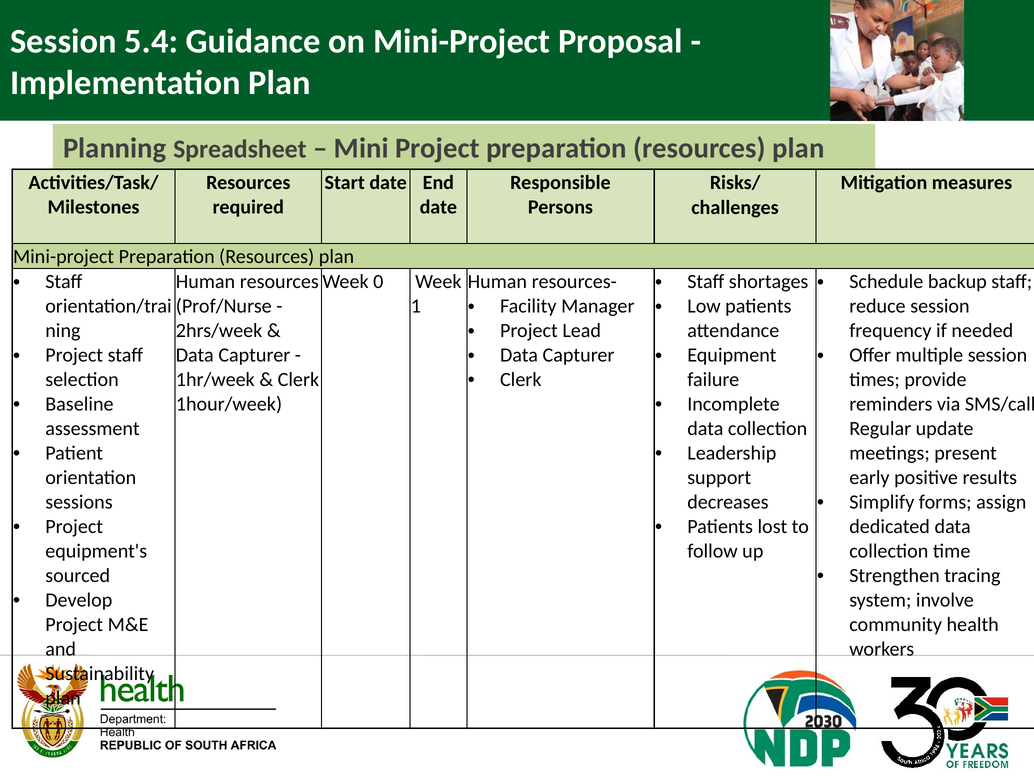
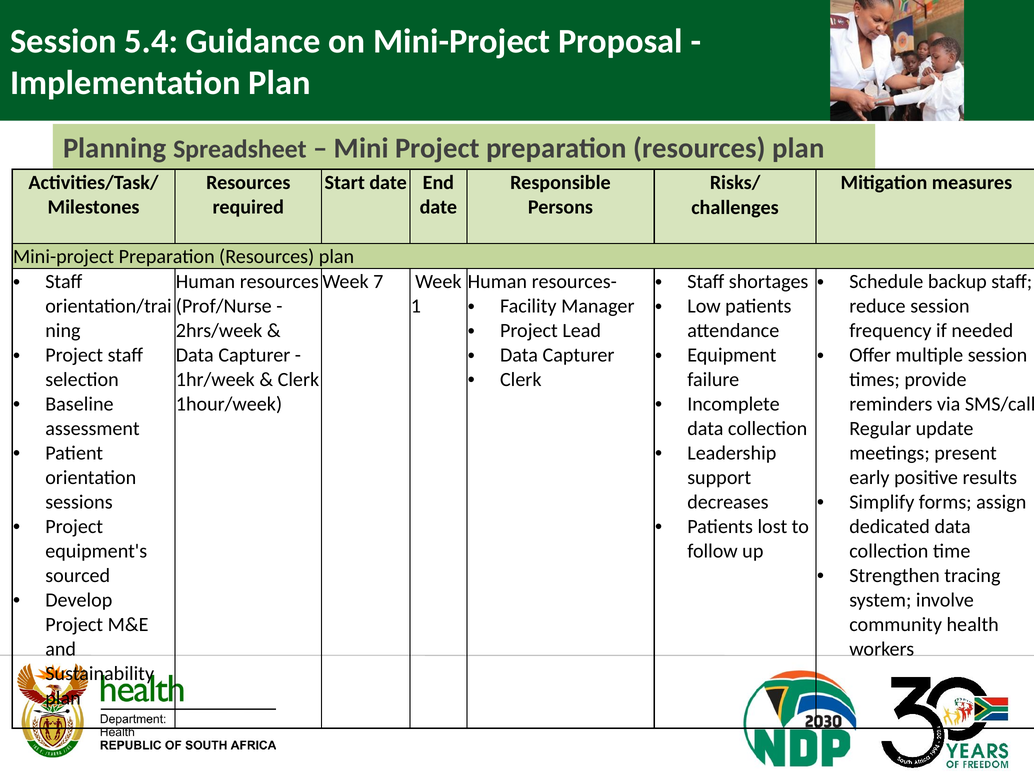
0: 0 -> 7 (378, 282)
